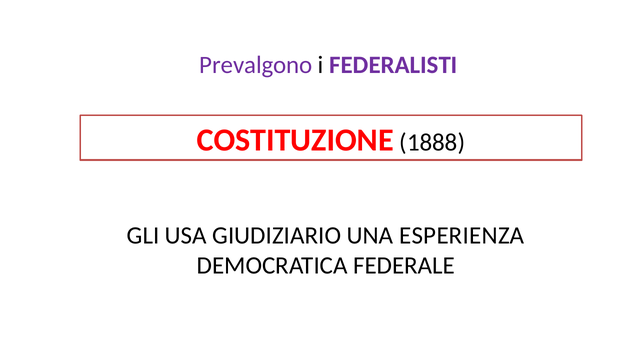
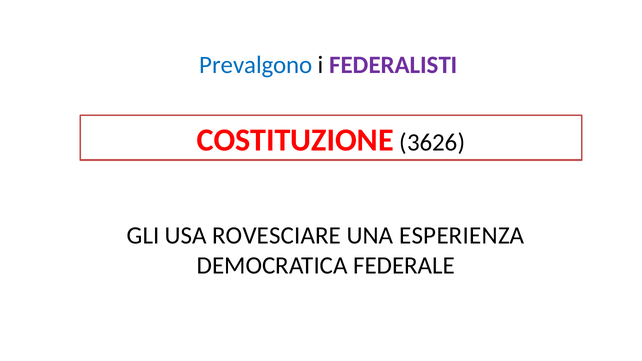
Prevalgono colour: purple -> blue (256, 65)
1888: 1888 -> 3626 (432, 142)
GIUDIZIARIO: GIUDIZIARIO -> ROVESCIARE (277, 236)
